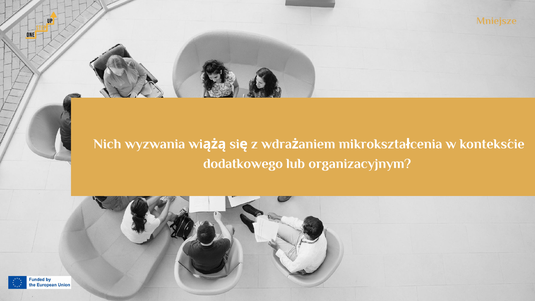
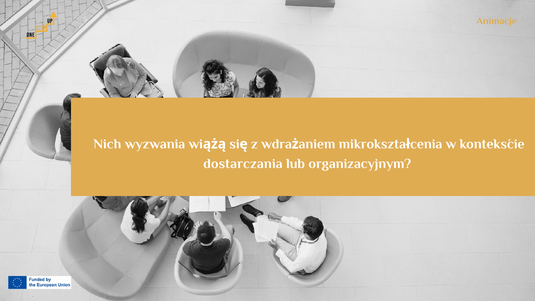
Mniejsze: Mniejsze -> Animacje (497, 21)
dodatkowego: dodatkowego -> dostarczania (243, 164)
